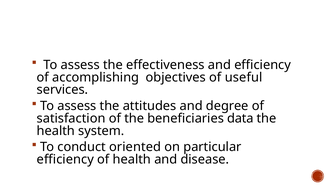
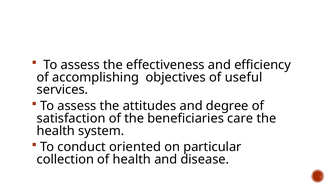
data: data -> care (240, 119)
efficiency: efficiency -> collection (65, 160)
